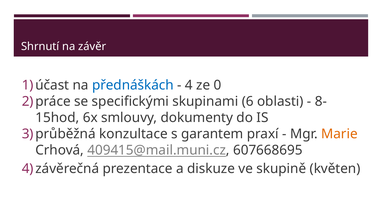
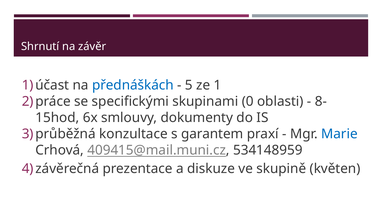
4: 4 -> 5 (189, 85)
0: 0 -> 1 (217, 85)
6: 6 -> 0 (248, 101)
Marie colour: orange -> blue (339, 134)
607668695: 607668695 -> 534148959 (268, 150)
